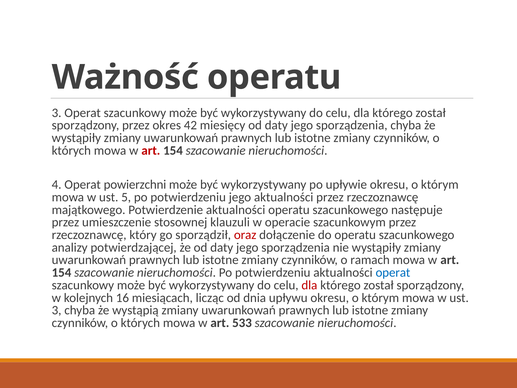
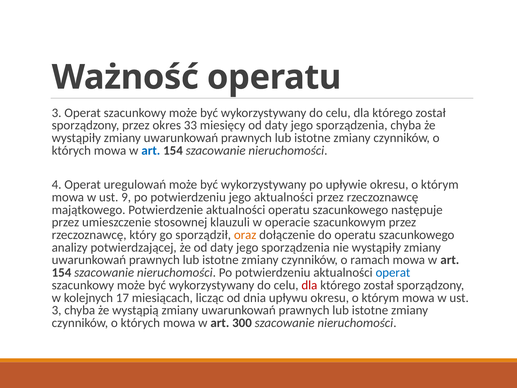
42: 42 -> 33 (190, 125)
art colour: red -> blue (151, 150)
powierzchni: powierzchni -> uregulowań (135, 185)
5: 5 -> 9 (126, 197)
oraz colour: red -> orange (245, 235)
16: 16 -> 17 (122, 298)
533: 533 -> 300 (242, 323)
